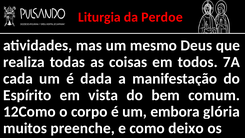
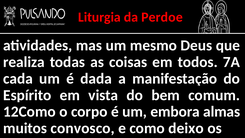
glória: glória -> almas (222, 112)
preenche: preenche -> convosco (83, 128)
